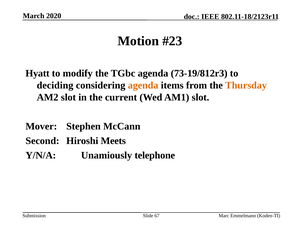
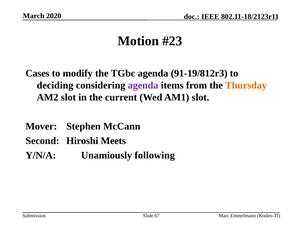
Hyatt: Hyatt -> Cases (37, 73)
73-19/812r3: 73-19/812r3 -> 91-19/812r3 (199, 73)
agenda colour: orange -> purple (143, 85)
telephone: telephone -> following (155, 155)
